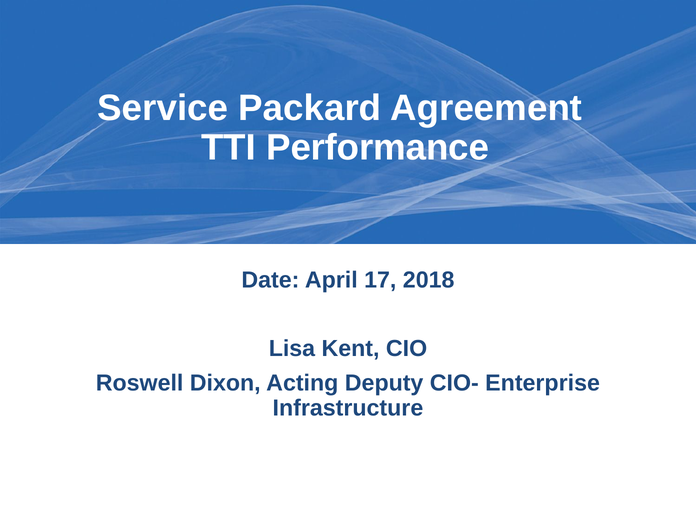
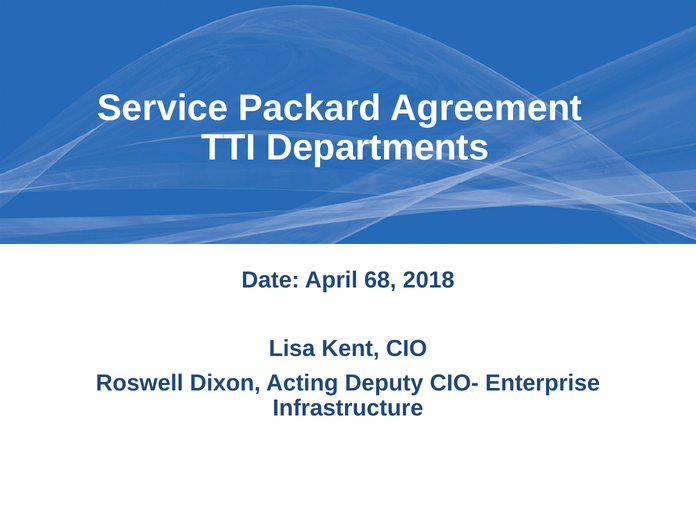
Performance: Performance -> Departments (378, 148)
17: 17 -> 68 (380, 280)
